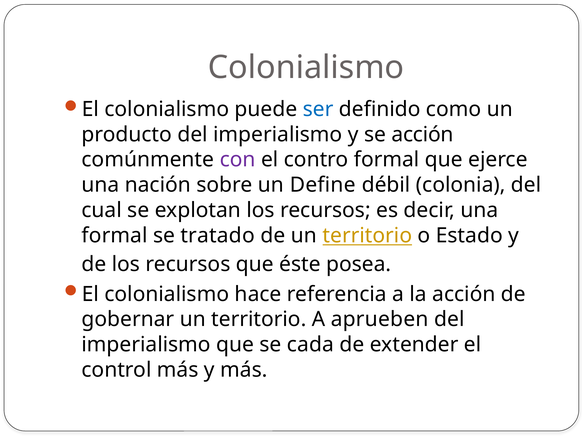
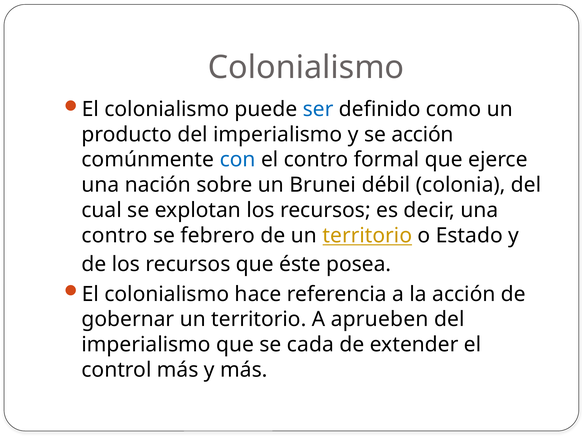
con colour: purple -> blue (238, 160)
Define: Define -> Brunei (323, 185)
formal: formal -> contro (114, 236)
tratado: tratado -> febrero (218, 236)
